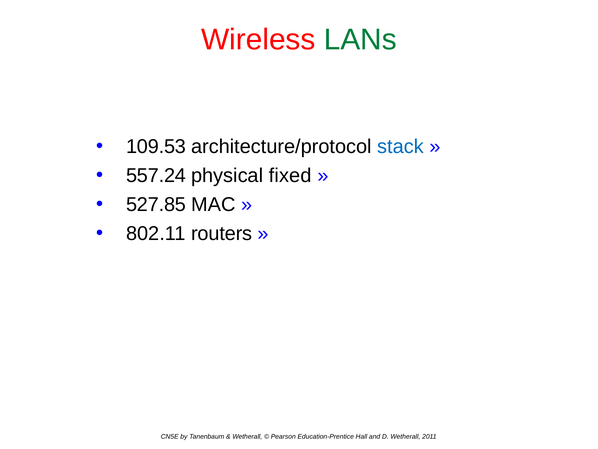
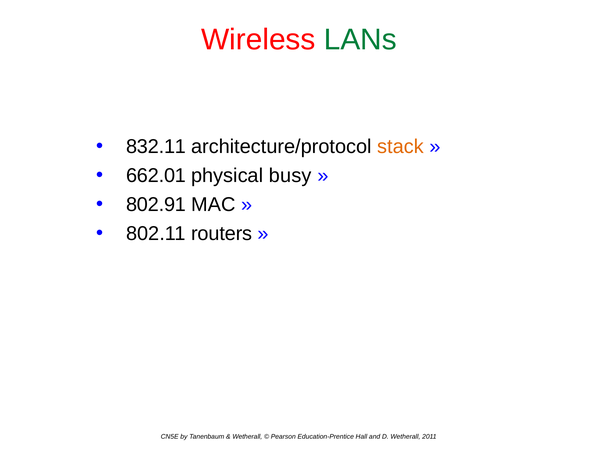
109.53: 109.53 -> 832.11 (156, 147)
stack colour: blue -> orange (400, 147)
557.24: 557.24 -> 662.01 (156, 175)
fixed: fixed -> busy (290, 175)
527.85: 527.85 -> 802.91 (156, 204)
